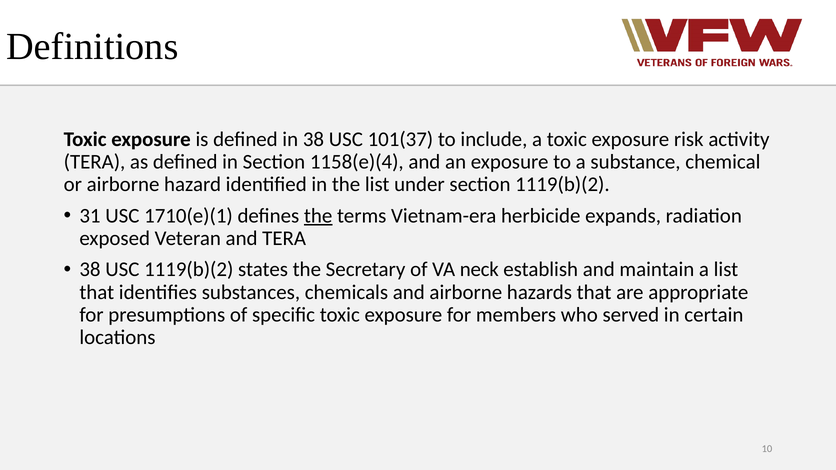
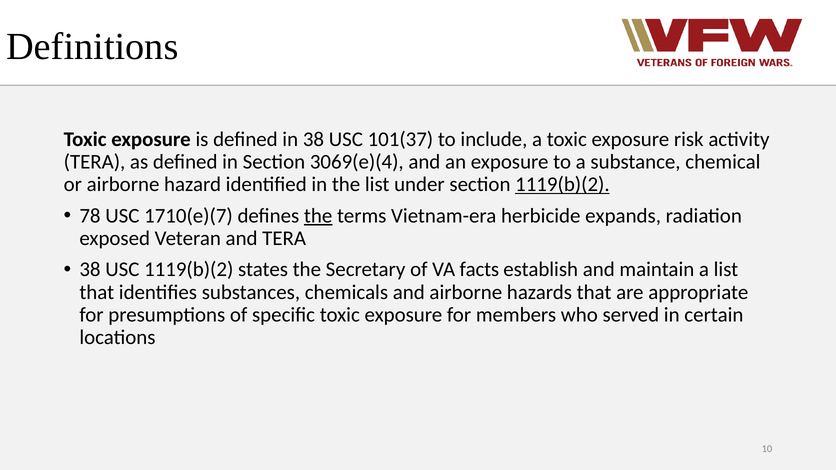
1158(e)(4: 1158(e)(4 -> 3069(e)(4 (357, 162)
1119(b)(2 underline: none -> present (562, 185)
31: 31 -> 78 (90, 216)
1710(e)(1: 1710(e)(1 -> 1710(e)(7 (188, 216)
neck: neck -> facts (479, 270)
